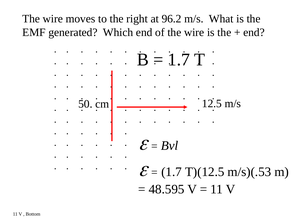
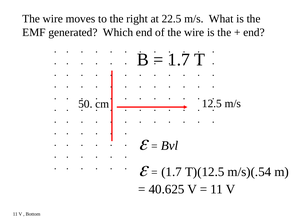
96.2: 96.2 -> 22.5 (172, 19)
m/s)(.53: m/s)(.53 -> m/s)(.54 (249, 172)
48.595: 48.595 -> 40.625 (167, 189)
